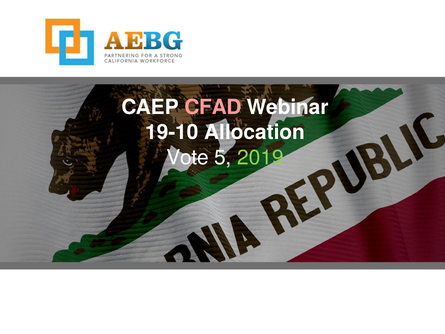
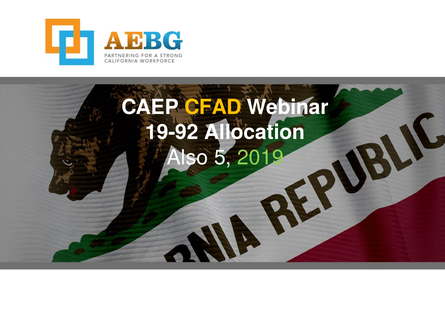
CFAD colour: pink -> yellow (213, 107)
19-10: 19-10 -> 19-92 (172, 132)
Vote: Vote -> Also (187, 157)
